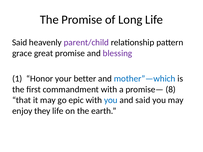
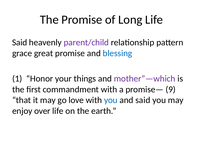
blessing colour: purple -> blue (118, 53)
better: better -> things (85, 79)
mother”—which colour: blue -> purple (145, 79)
8: 8 -> 9 (171, 90)
epic: epic -> love (76, 100)
they: they -> over (42, 111)
